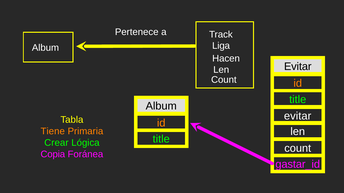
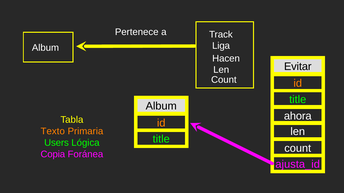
evitar: evitar -> ahora (298, 116)
Tiene: Tiene -> Texto (53, 132)
Crear: Crear -> Users (57, 143)
gastar_id: gastar_id -> ajusta_id (298, 165)
